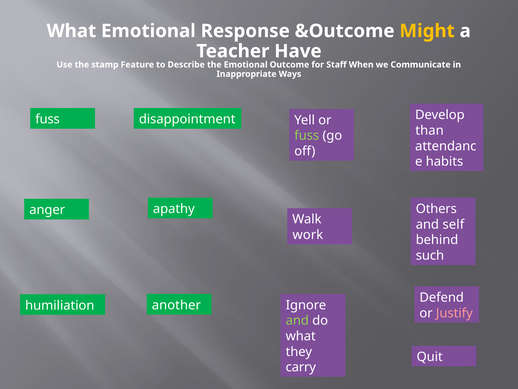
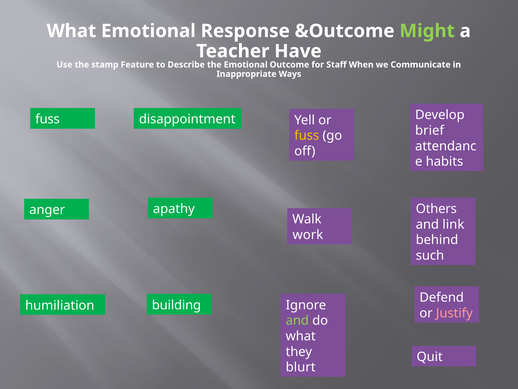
Might colour: yellow -> light green (427, 31)
than: than -> brief (430, 130)
fuss colour: light green -> yellow (307, 136)
self: self -> link (453, 224)
another: another -> building (176, 305)
carry: carry -> blurt (301, 367)
